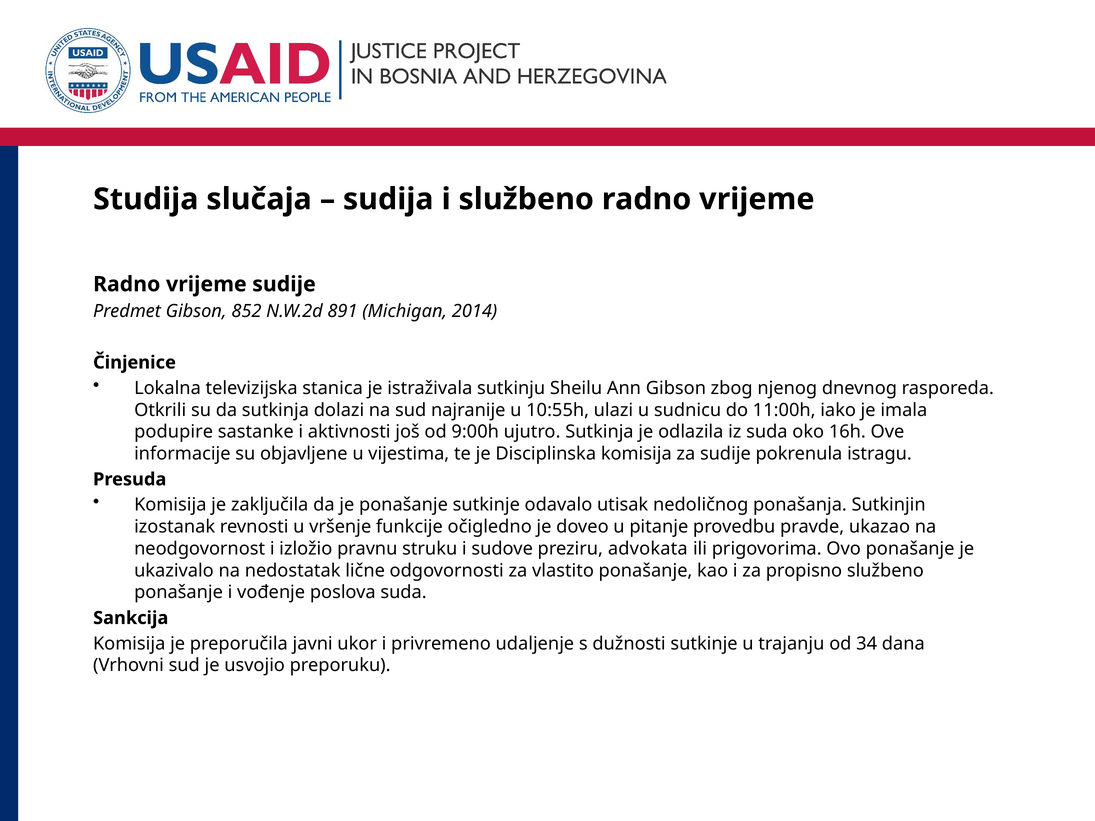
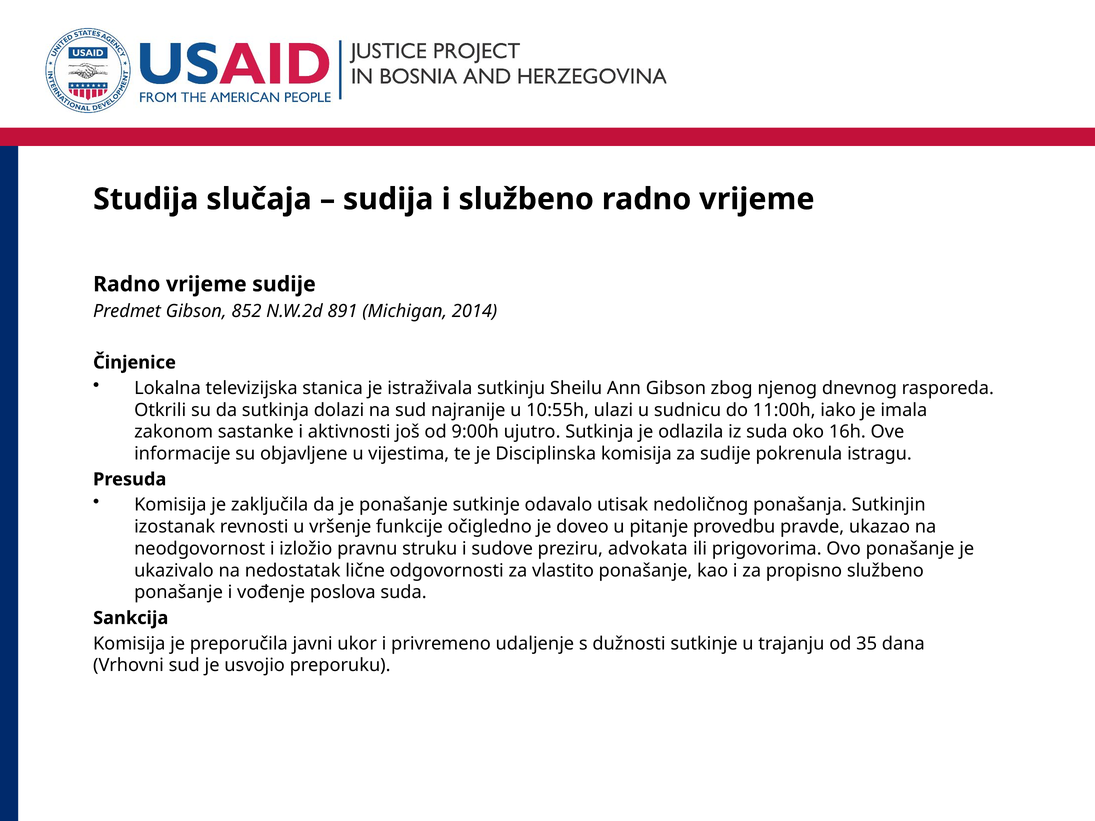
podupire: podupire -> zakonom (174, 432)
34: 34 -> 35 (867, 644)
